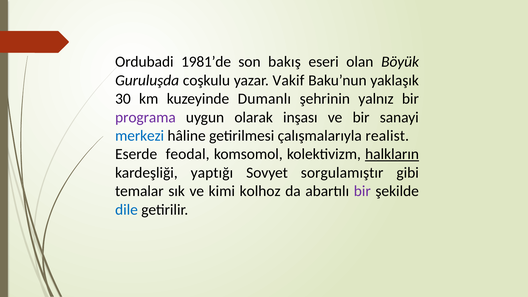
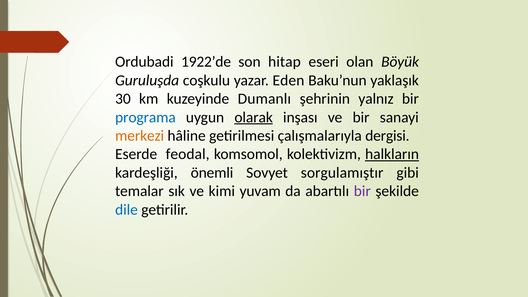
1981’de: 1981’de -> 1922’de (206, 62)
bakış: bakış -> hitap (284, 62)
Vakif: Vakif -> Eden (288, 80)
programa colour: purple -> blue (145, 117)
olarak underline: none -> present (254, 117)
merkezi colour: blue -> orange (140, 136)
realist: realist -> dergisi (387, 136)
yaptığı: yaptığı -> önemli (212, 173)
kolhoz: kolhoz -> yuvam (260, 191)
